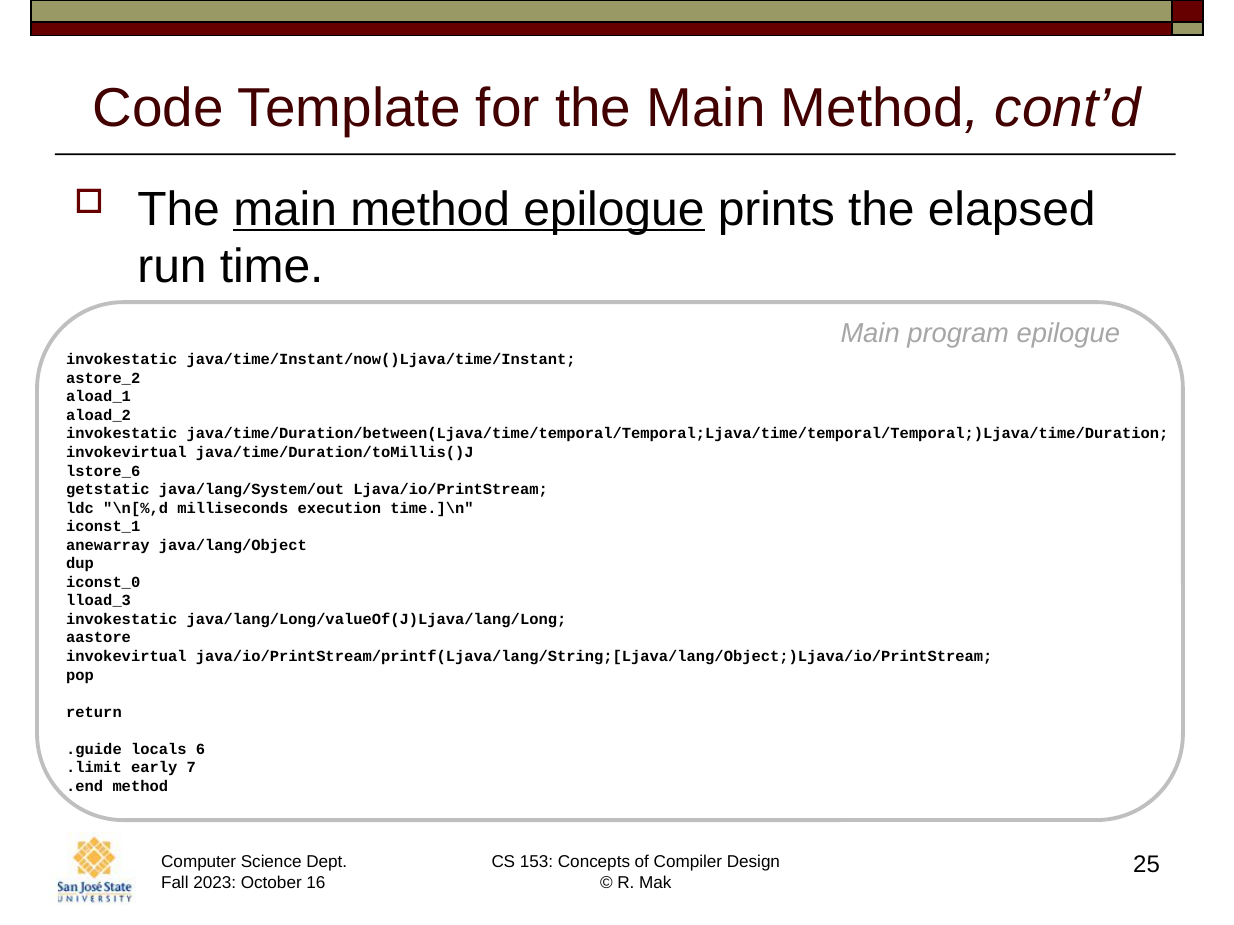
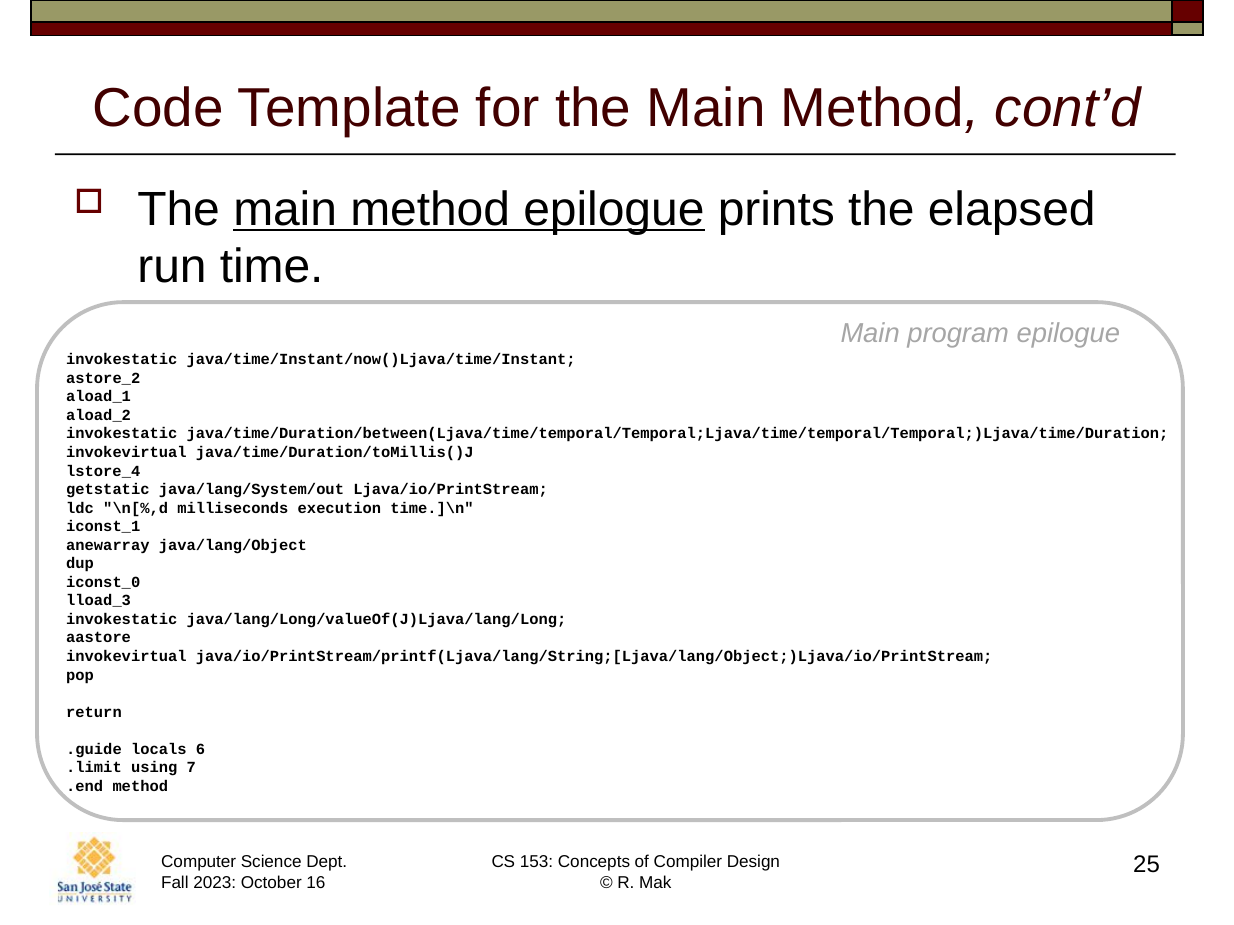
lstore_6: lstore_6 -> lstore_4 (103, 471)
early: early -> using (154, 768)
